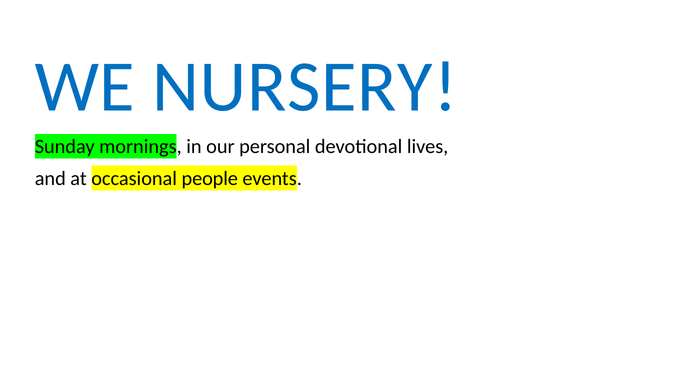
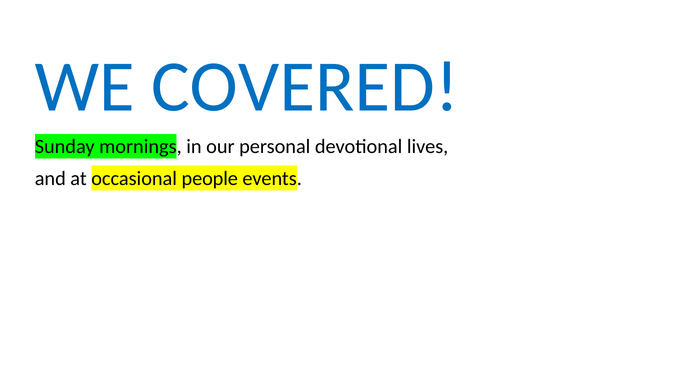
NURSERY: NURSERY -> COVERED (305, 87)
